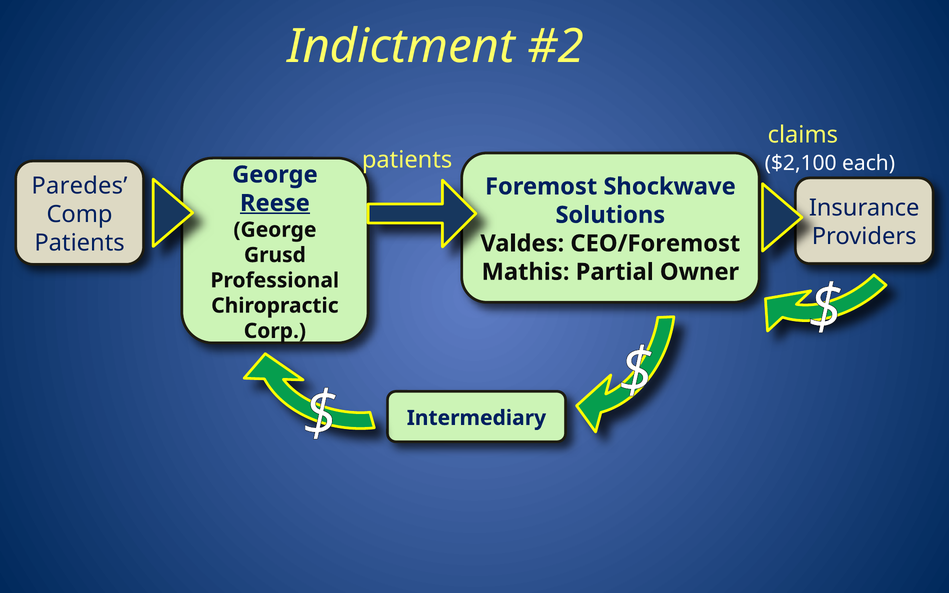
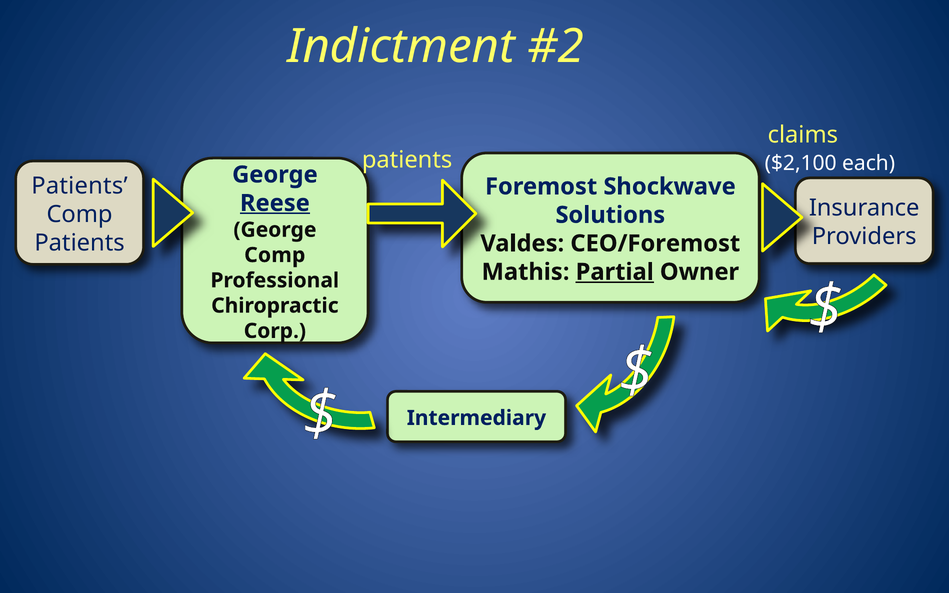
Paredes: Paredes -> Patients (79, 186)
Grusd: Grusd -> Comp (275, 255)
Partial underline: none -> present (615, 272)
